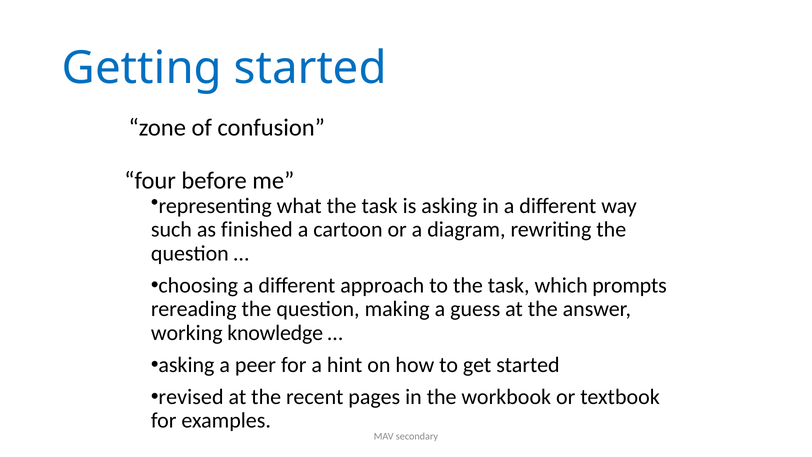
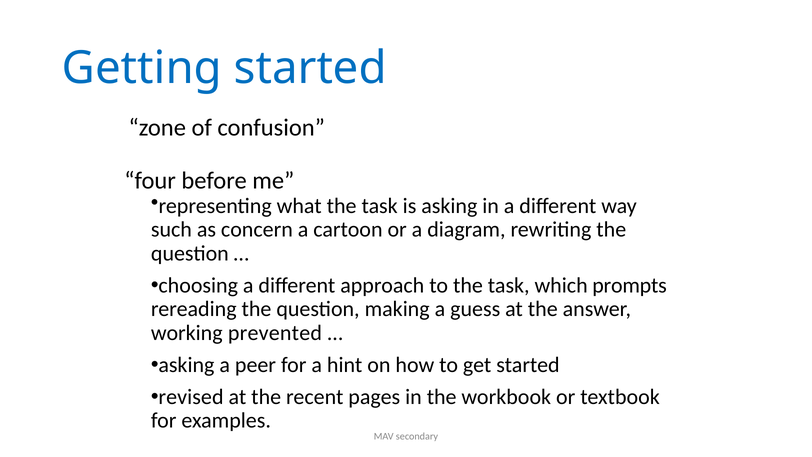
finished: finished -> concern (257, 230)
knowledge: knowledge -> prevented (275, 333)
